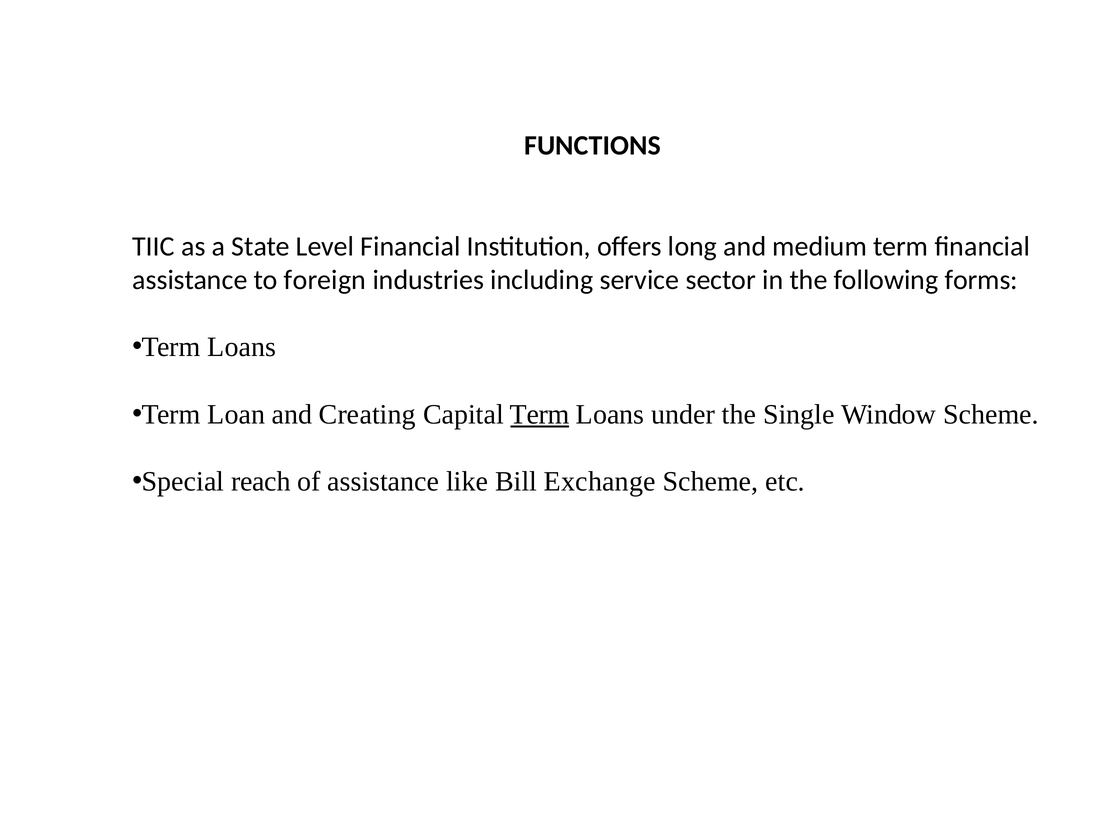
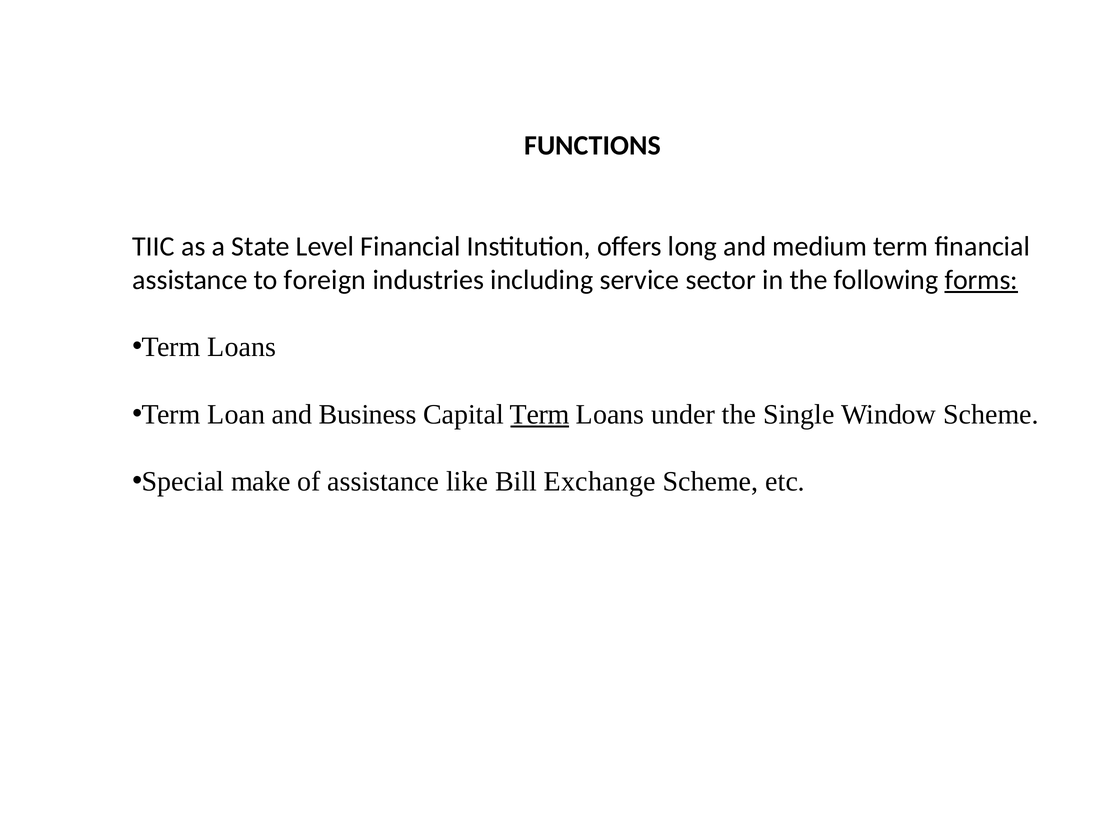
forms underline: none -> present (981, 280)
Creating: Creating -> Business (368, 414)
reach: reach -> make (261, 482)
